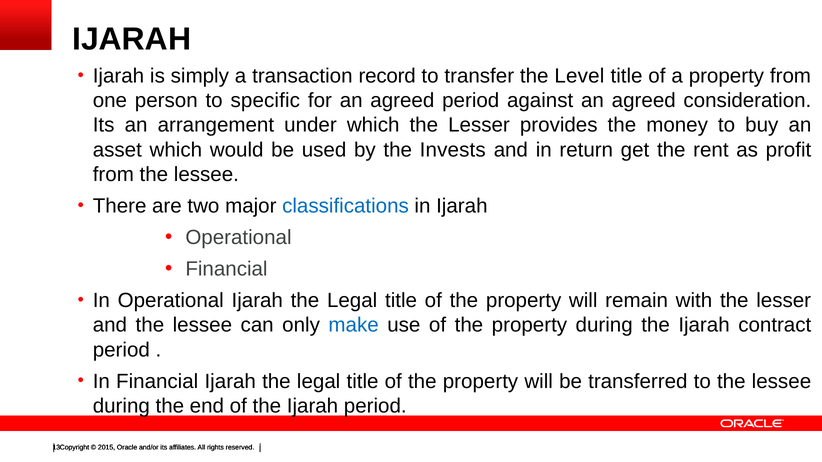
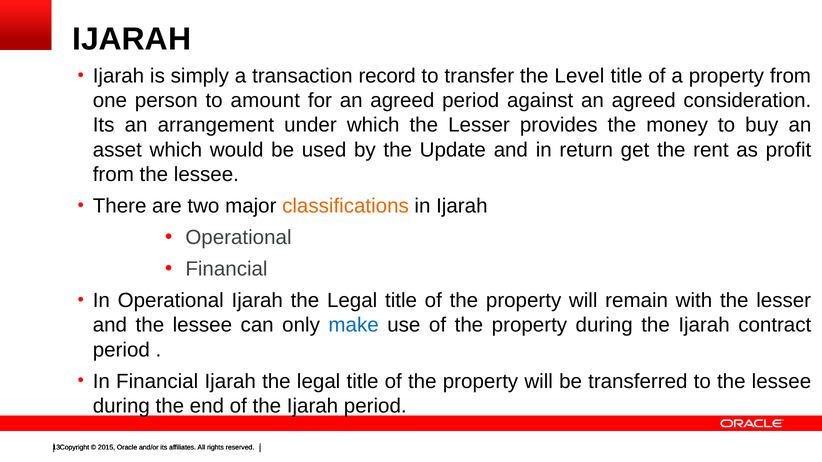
specific: specific -> amount (265, 101)
Invests: Invests -> Update (453, 150)
classifications colour: blue -> orange (345, 206)
